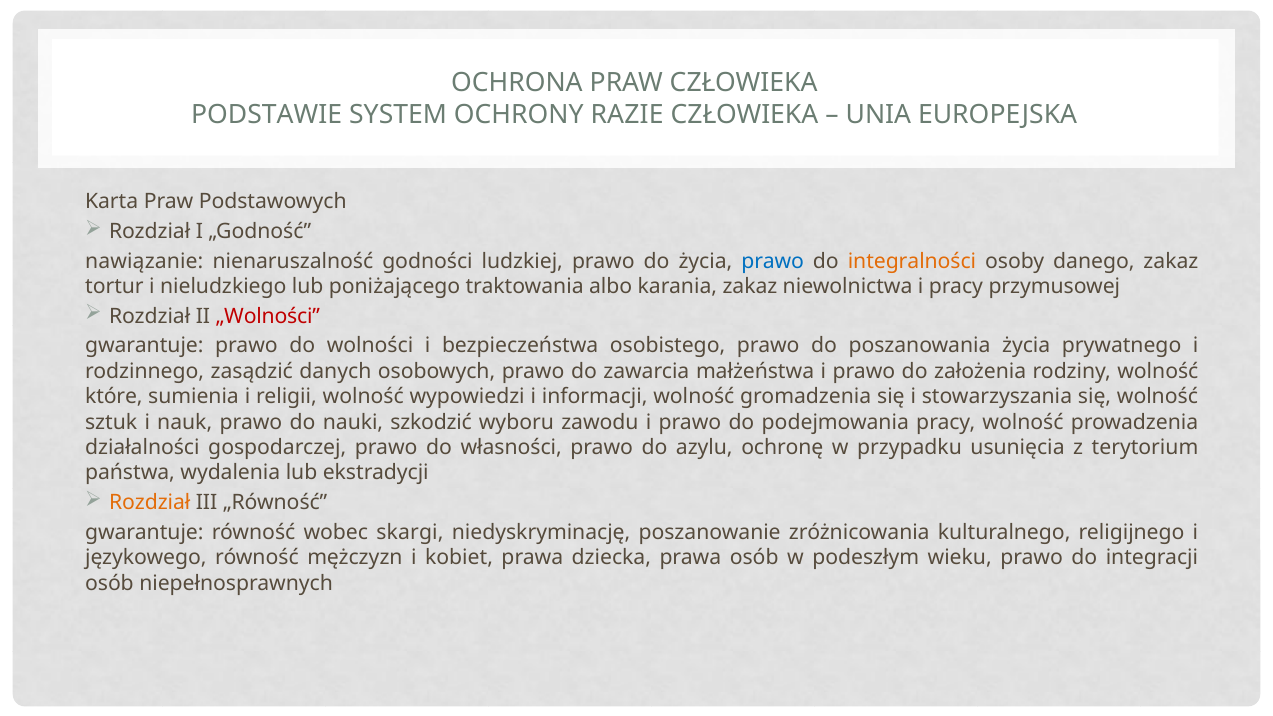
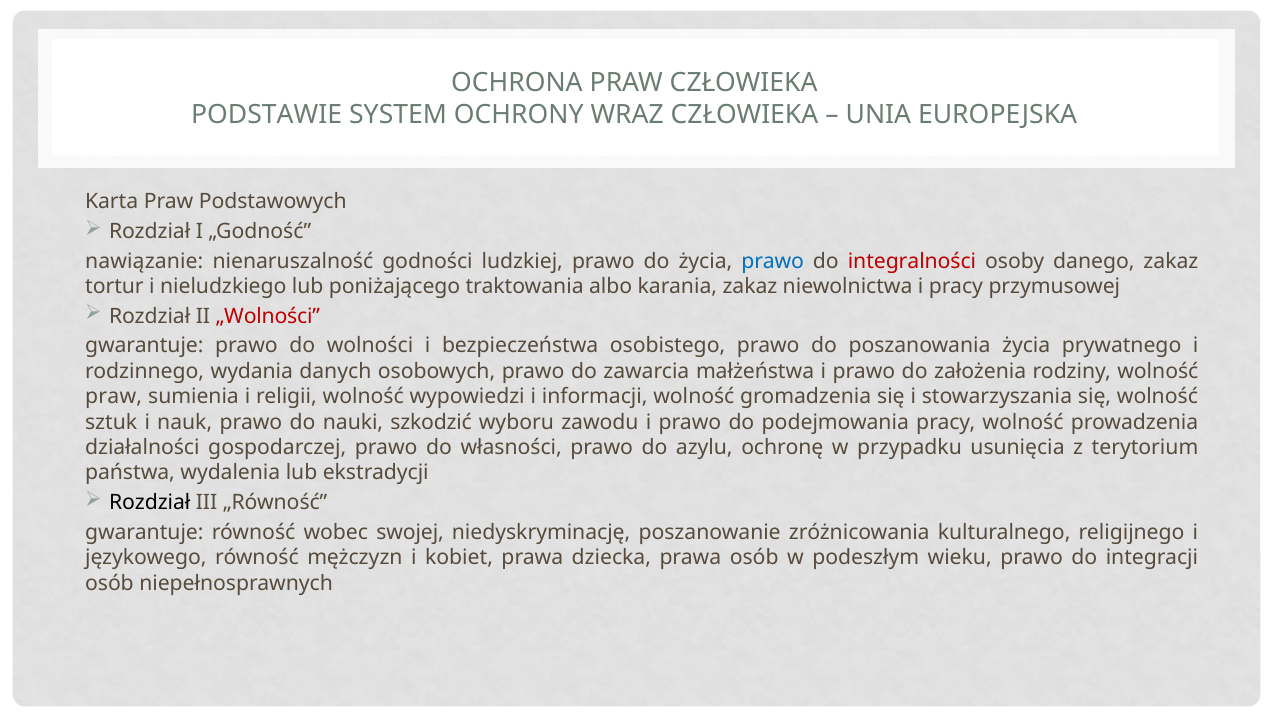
RAZIE: RAZIE -> WRAZ (627, 115)
integralności colour: orange -> red (912, 261)
zasądzić: zasądzić -> wydania (252, 371)
które: które -> praw (114, 397)
Rozdział colour: orange -> black (150, 503)
skargi: skargi -> swojej (410, 532)
